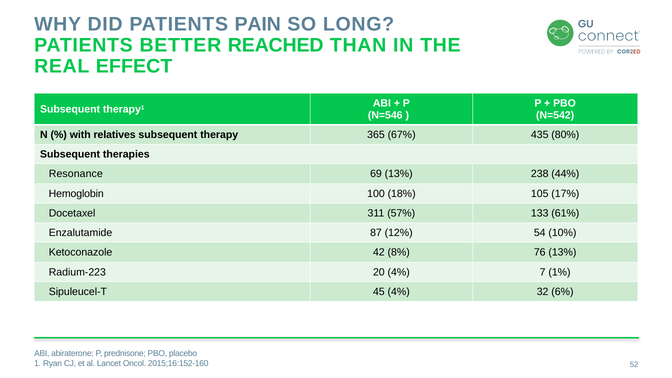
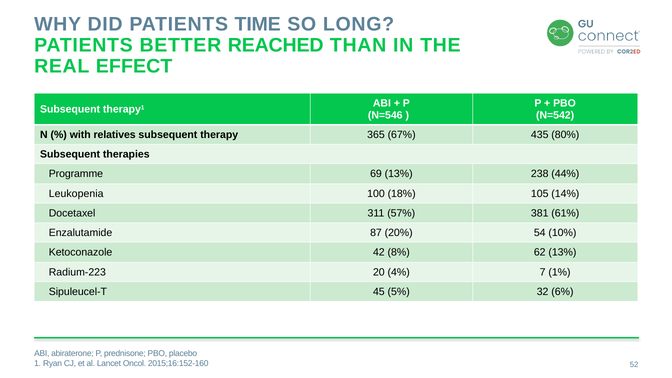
PAIN: PAIN -> TIME (258, 24)
Resonance: Resonance -> Programme (76, 174)
Hemoglobin: Hemoglobin -> Leukopenia (76, 194)
17%: 17% -> 14% (565, 194)
133: 133 -> 381 (540, 213)
12%: 12% -> 20% (399, 233)
76: 76 -> 62 (540, 252)
45 4%: 4% -> 5% (399, 292)
